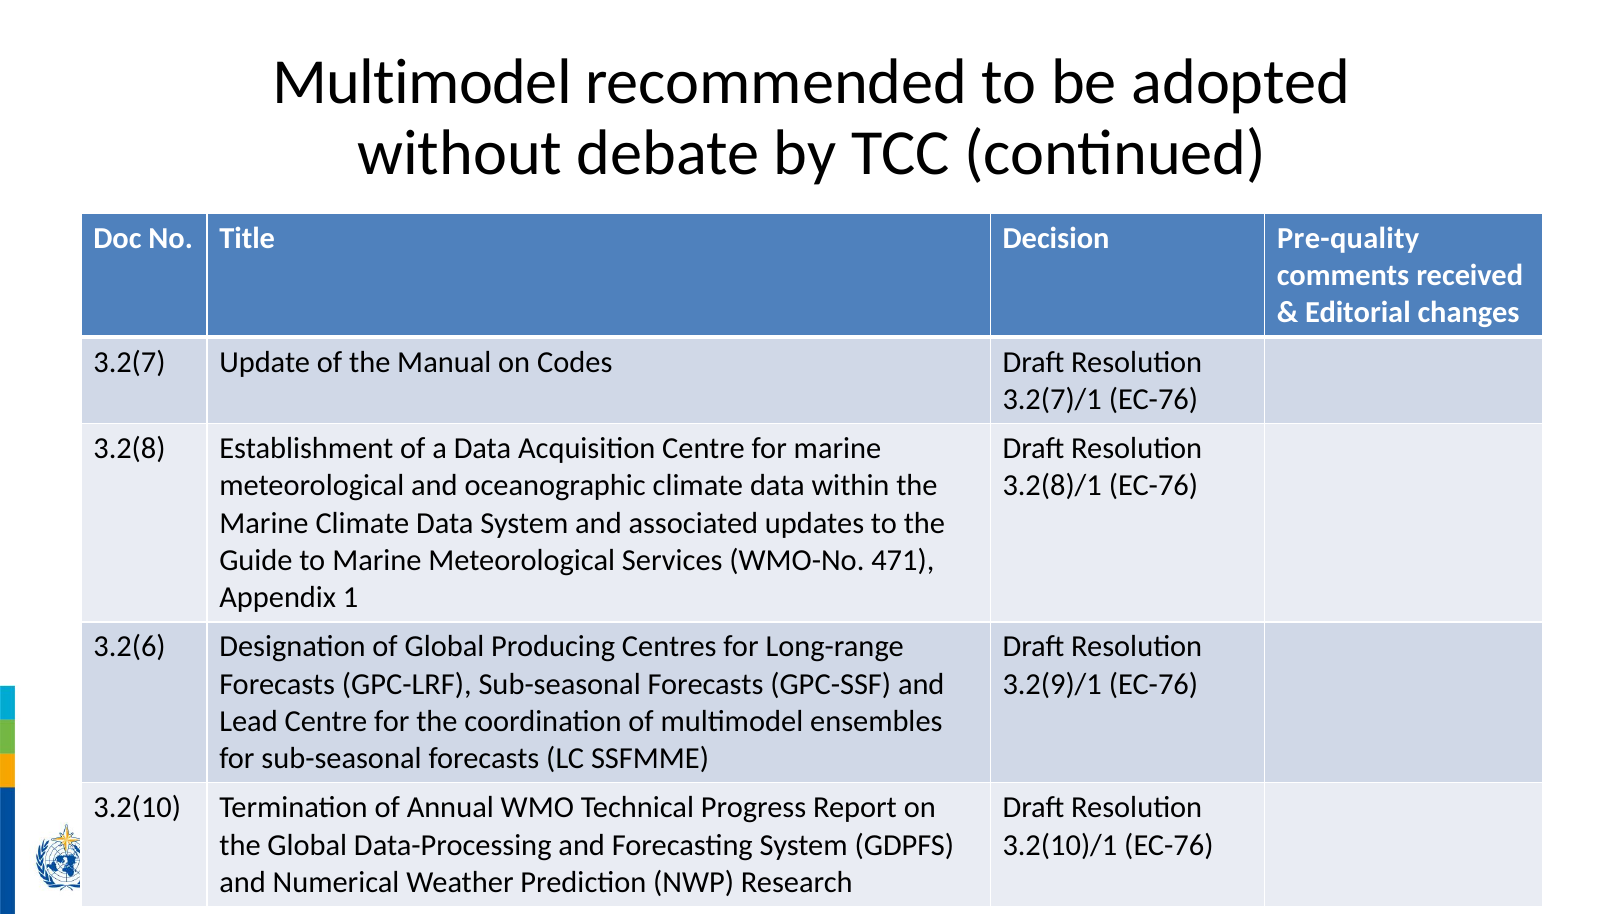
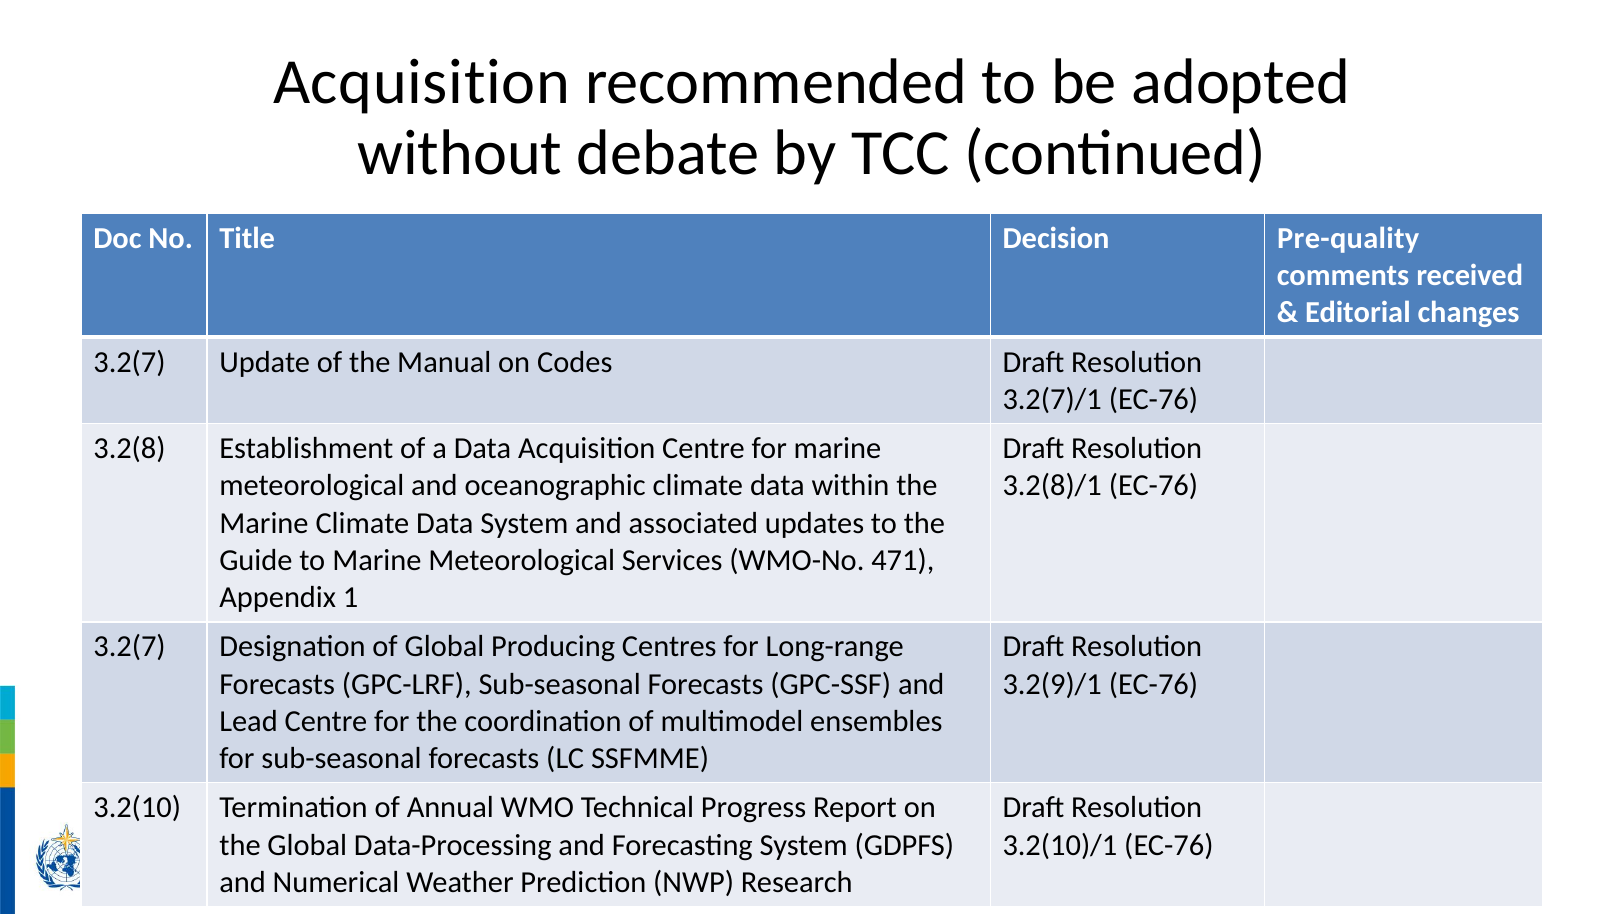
Multimodel: Multimodel -> Acquisition (422, 83)
3.2(6: 3.2(6 -> 3.2(7 (130, 647)
